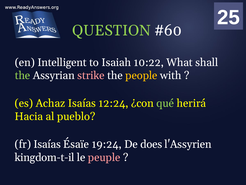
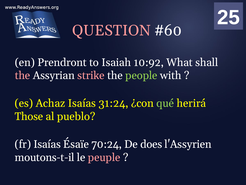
QUESTION colour: light green -> pink (111, 30)
Intelligent: Intelligent -> Prendront (62, 62)
10:22: 10:22 -> 10:92 (149, 62)
the colour: light green -> pink (23, 75)
people colour: yellow -> light green (141, 75)
12:24: 12:24 -> 31:24 (113, 103)
Hacia: Hacia -> Those (29, 116)
19:24: 19:24 -> 70:24 (107, 144)
kingdom-t-il: kingdom-t-il -> moutons-t-il (45, 157)
